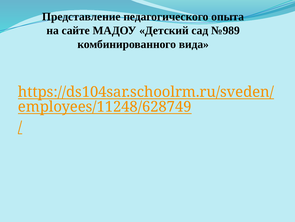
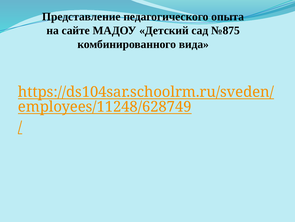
№989: №989 -> №875 (225, 30)
